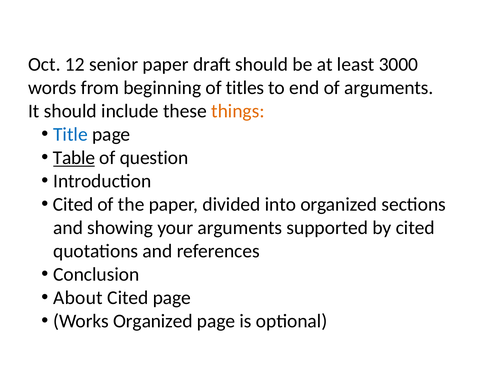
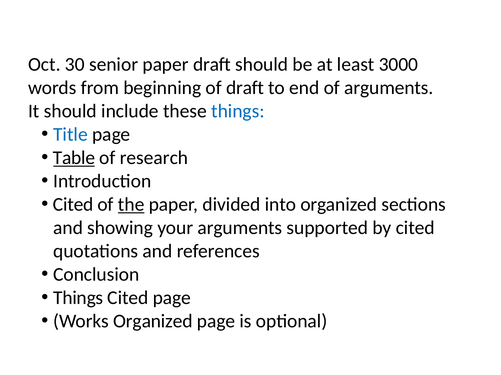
12: 12 -> 30 (75, 64)
of titles: titles -> draft (245, 88)
things colour: orange -> blue (238, 111)
question: question -> research (154, 158)
the underline: none -> present (131, 205)
About: About -> Things (78, 298)
